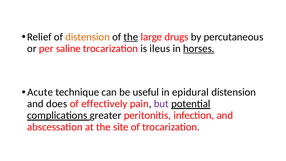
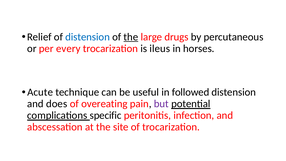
distension colour: orange -> blue (88, 37)
saline: saline -> every (68, 48)
horses underline: present -> none (199, 48)
epidural: epidural -> followed (191, 92)
effectively: effectively -> overeating (104, 104)
greater: greater -> specific (106, 115)
